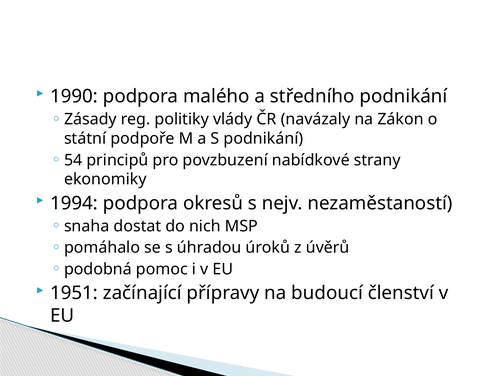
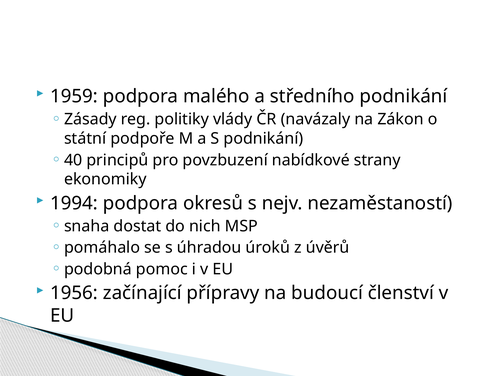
1990: 1990 -> 1959 (74, 96)
54: 54 -> 40 (73, 160)
1951: 1951 -> 1956 (74, 293)
